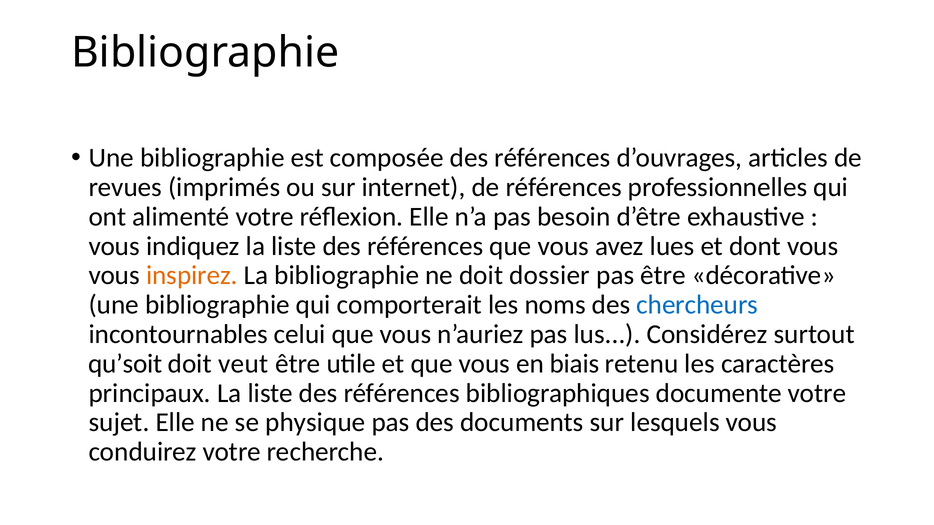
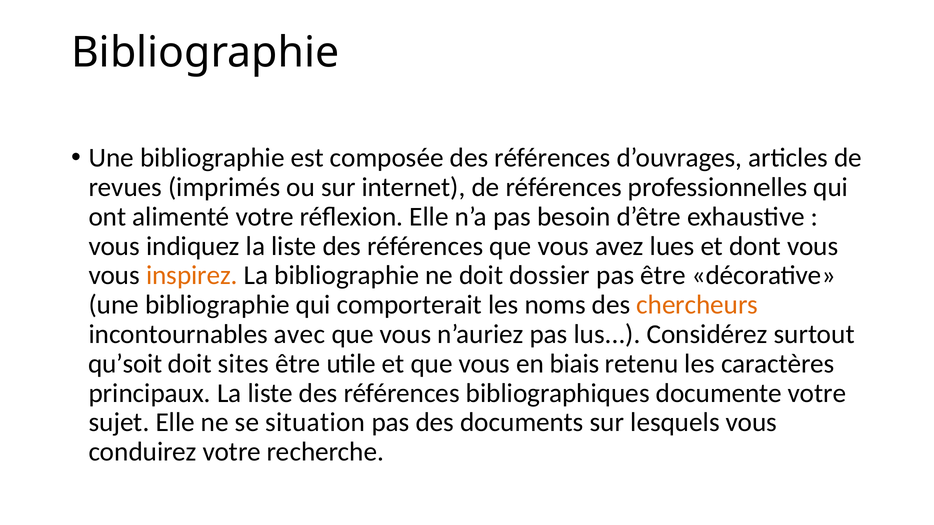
chercheurs colour: blue -> orange (697, 305)
celui: celui -> avec (300, 334)
veut: veut -> sites (243, 364)
physique: physique -> situation (315, 423)
